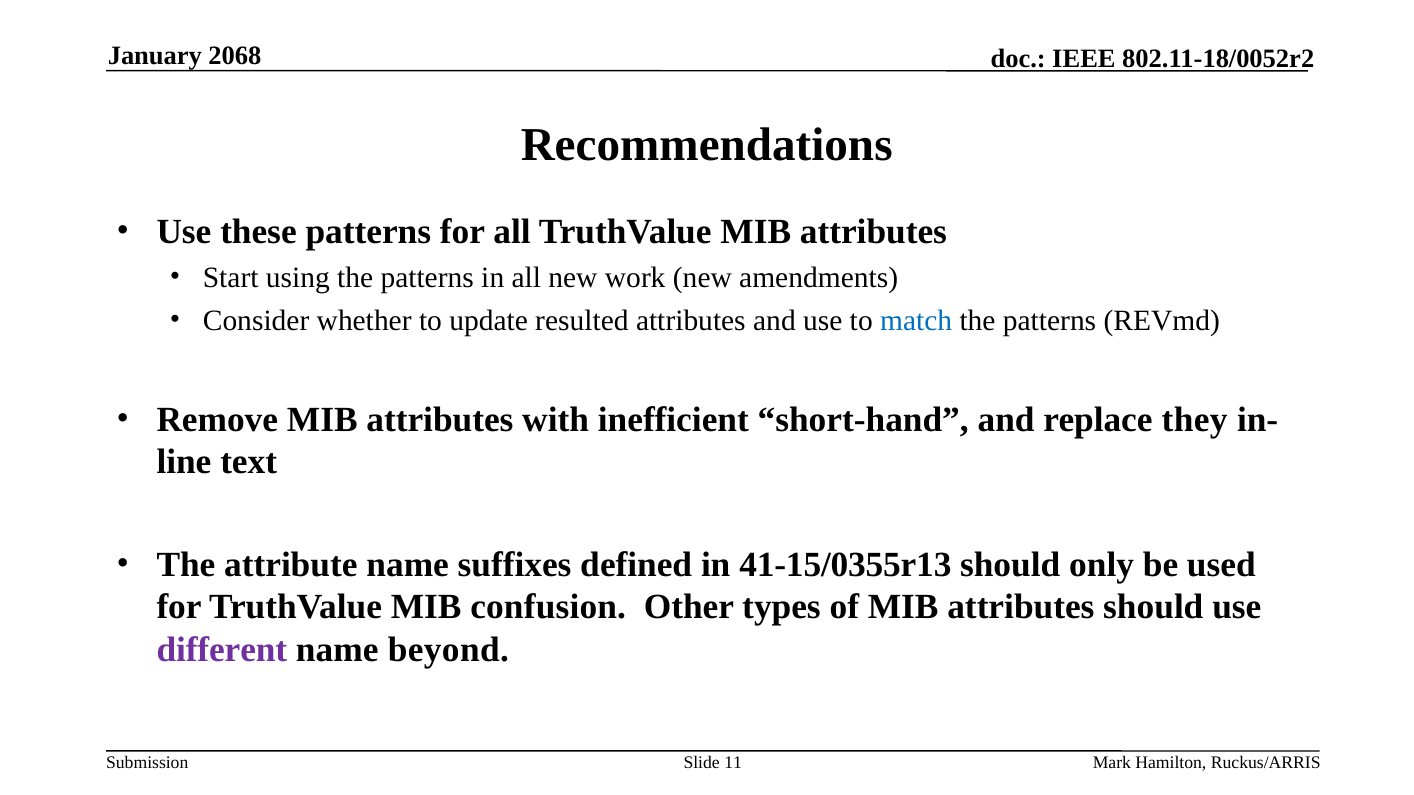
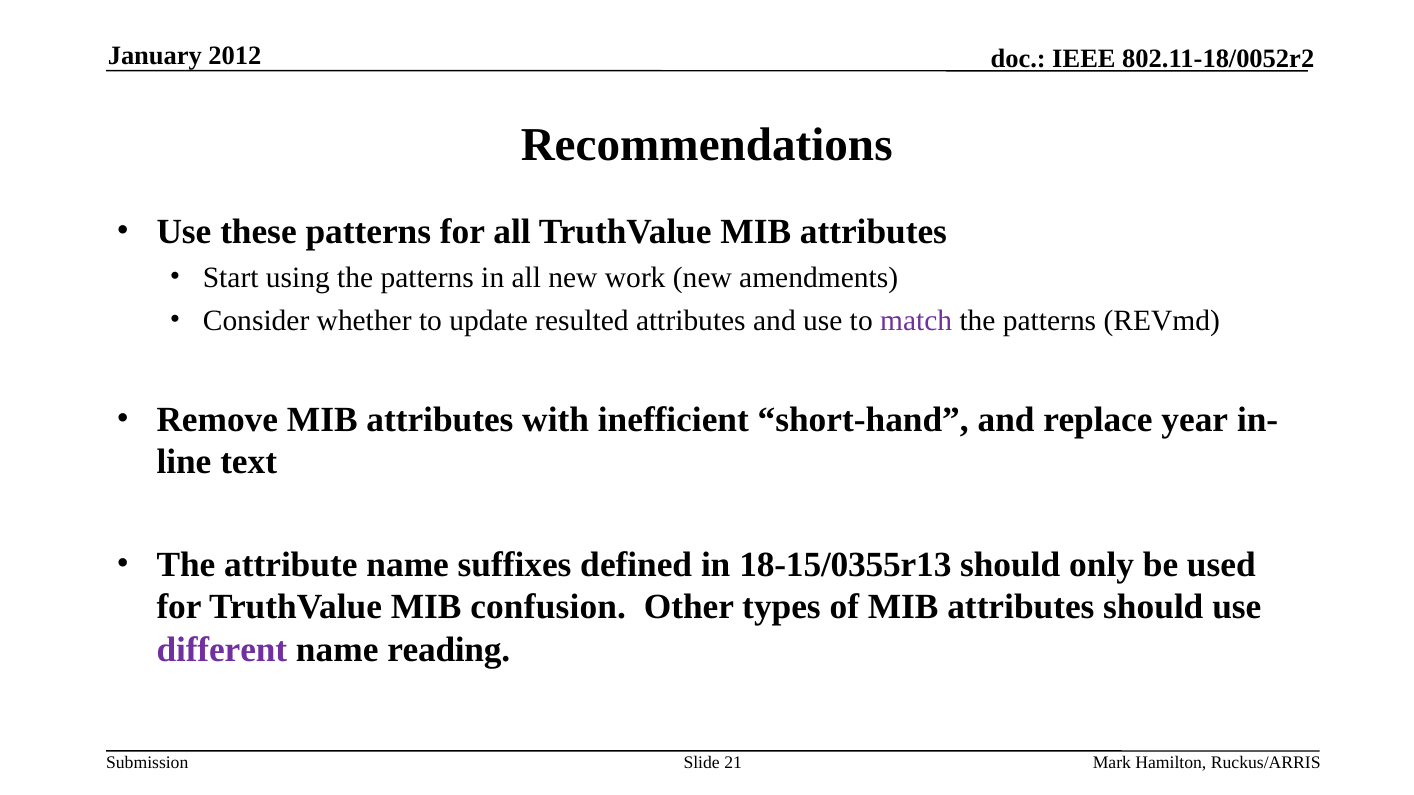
2068: 2068 -> 2012 (235, 56)
match colour: blue -> purple (916, 321)
they: they -> year (1195, 420)
41-15/0355r13: 41-15/0355r13 -> 18-15/0355r13 (845, 565)
beyond: beyond -> reading (449, 650)
11: 11 -> 21 (733, 763)
